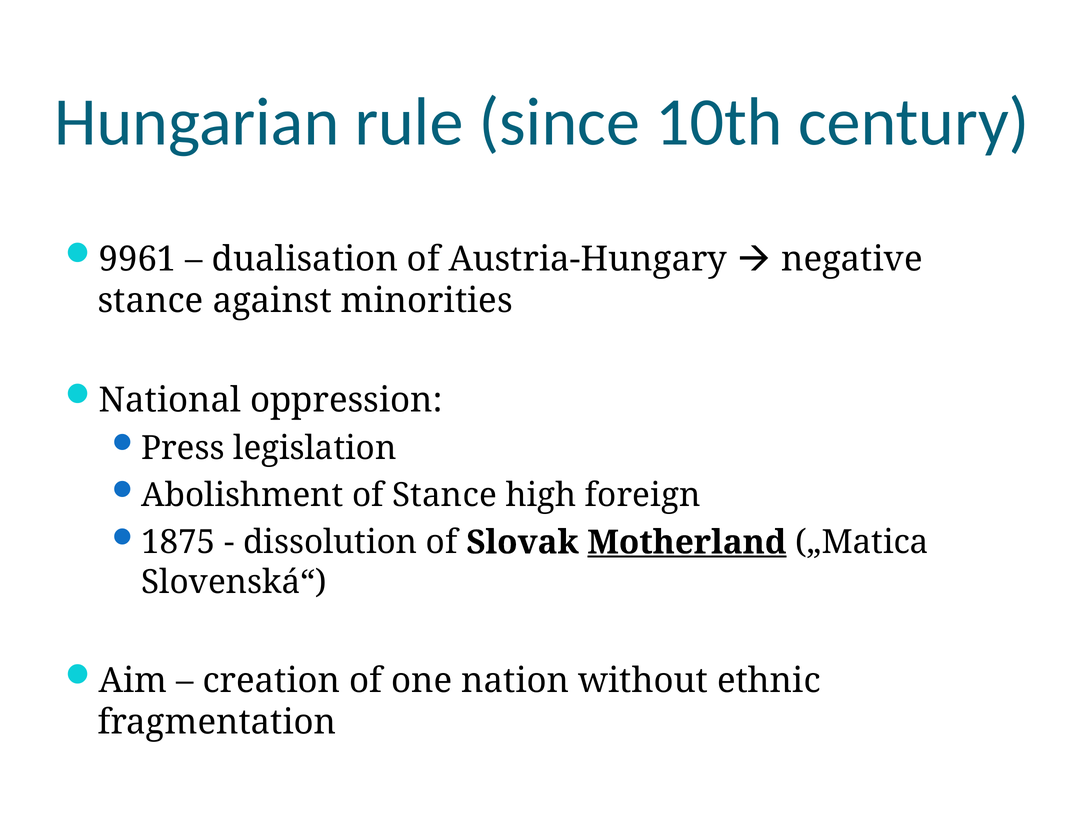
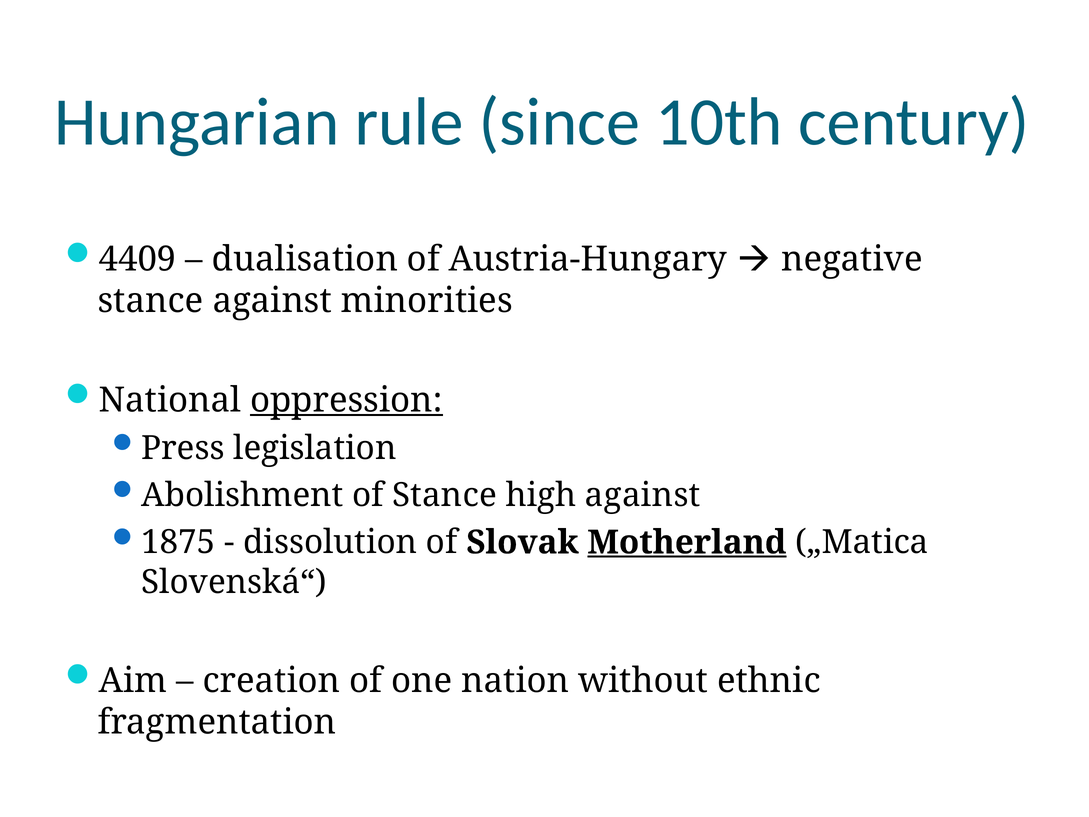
9961: 9961 -> 4409 (138, 259)
oppression underline: none -> present (346, 400)
high foreign: foreign -> against (643, 495)
